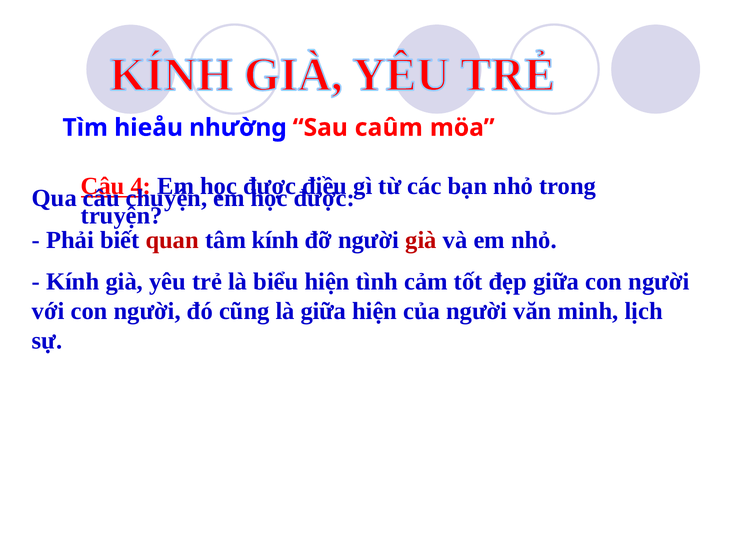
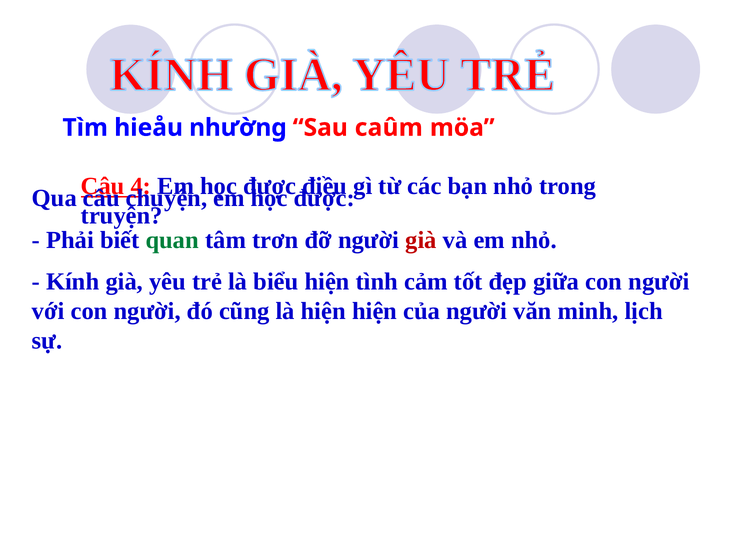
quan colour: red -> green (172, 240)
tâm kính: kính -> trơn (275, 240)
là giữa: giữa -> hiện (323, 311)
